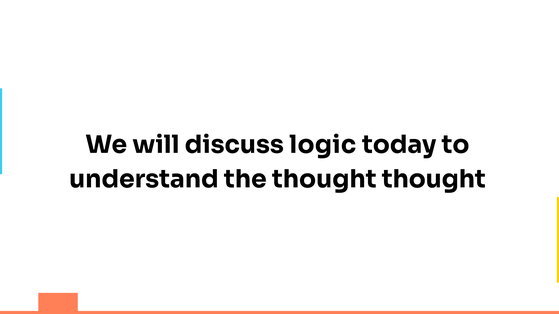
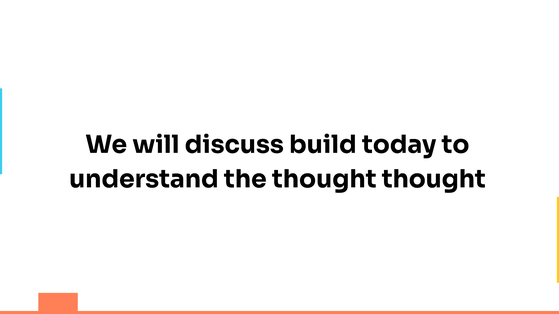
logic: logic -> build (323, 145)
